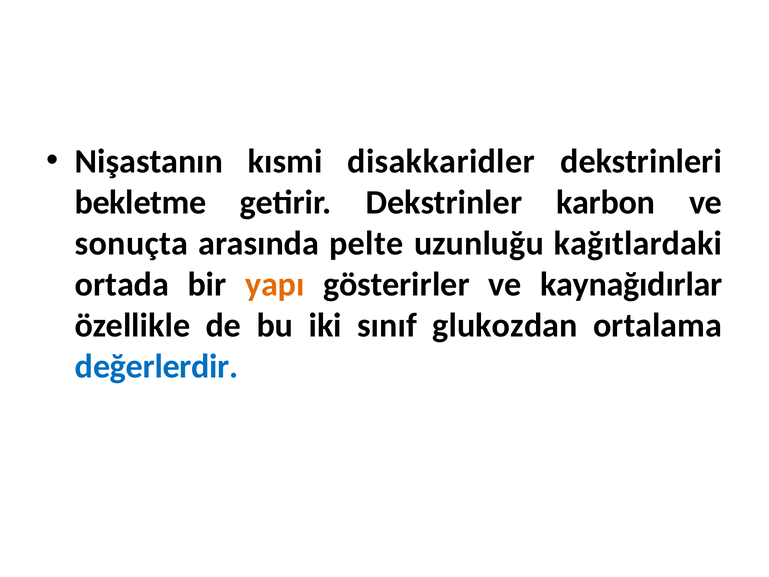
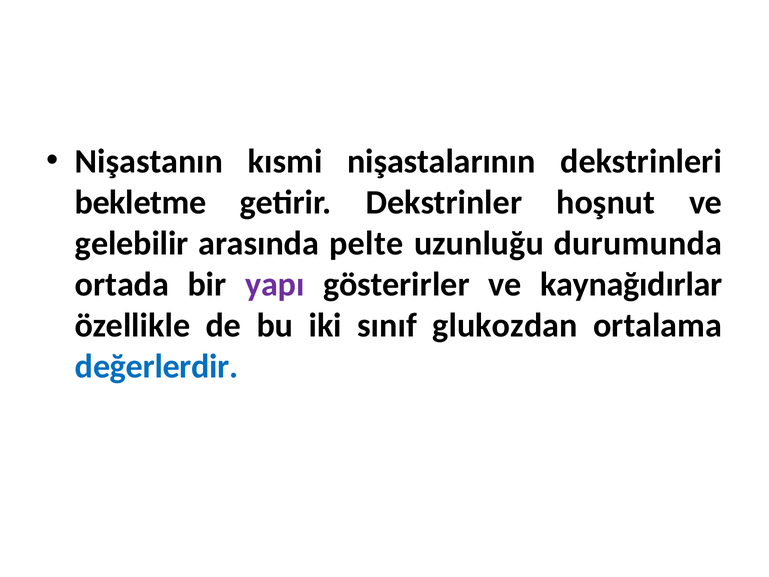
disakkaridler: disakkaridler -> nişastalarının (441, 161)
karbon: karbon -> hoşnut (606, 202)
sonuçta: sonuçta -> gelebilir (132, 243)
kağıtlardaki: kağıtlardaki -> durumunda (638, 243)
yapı colour: orange -> purple (275, 284)
